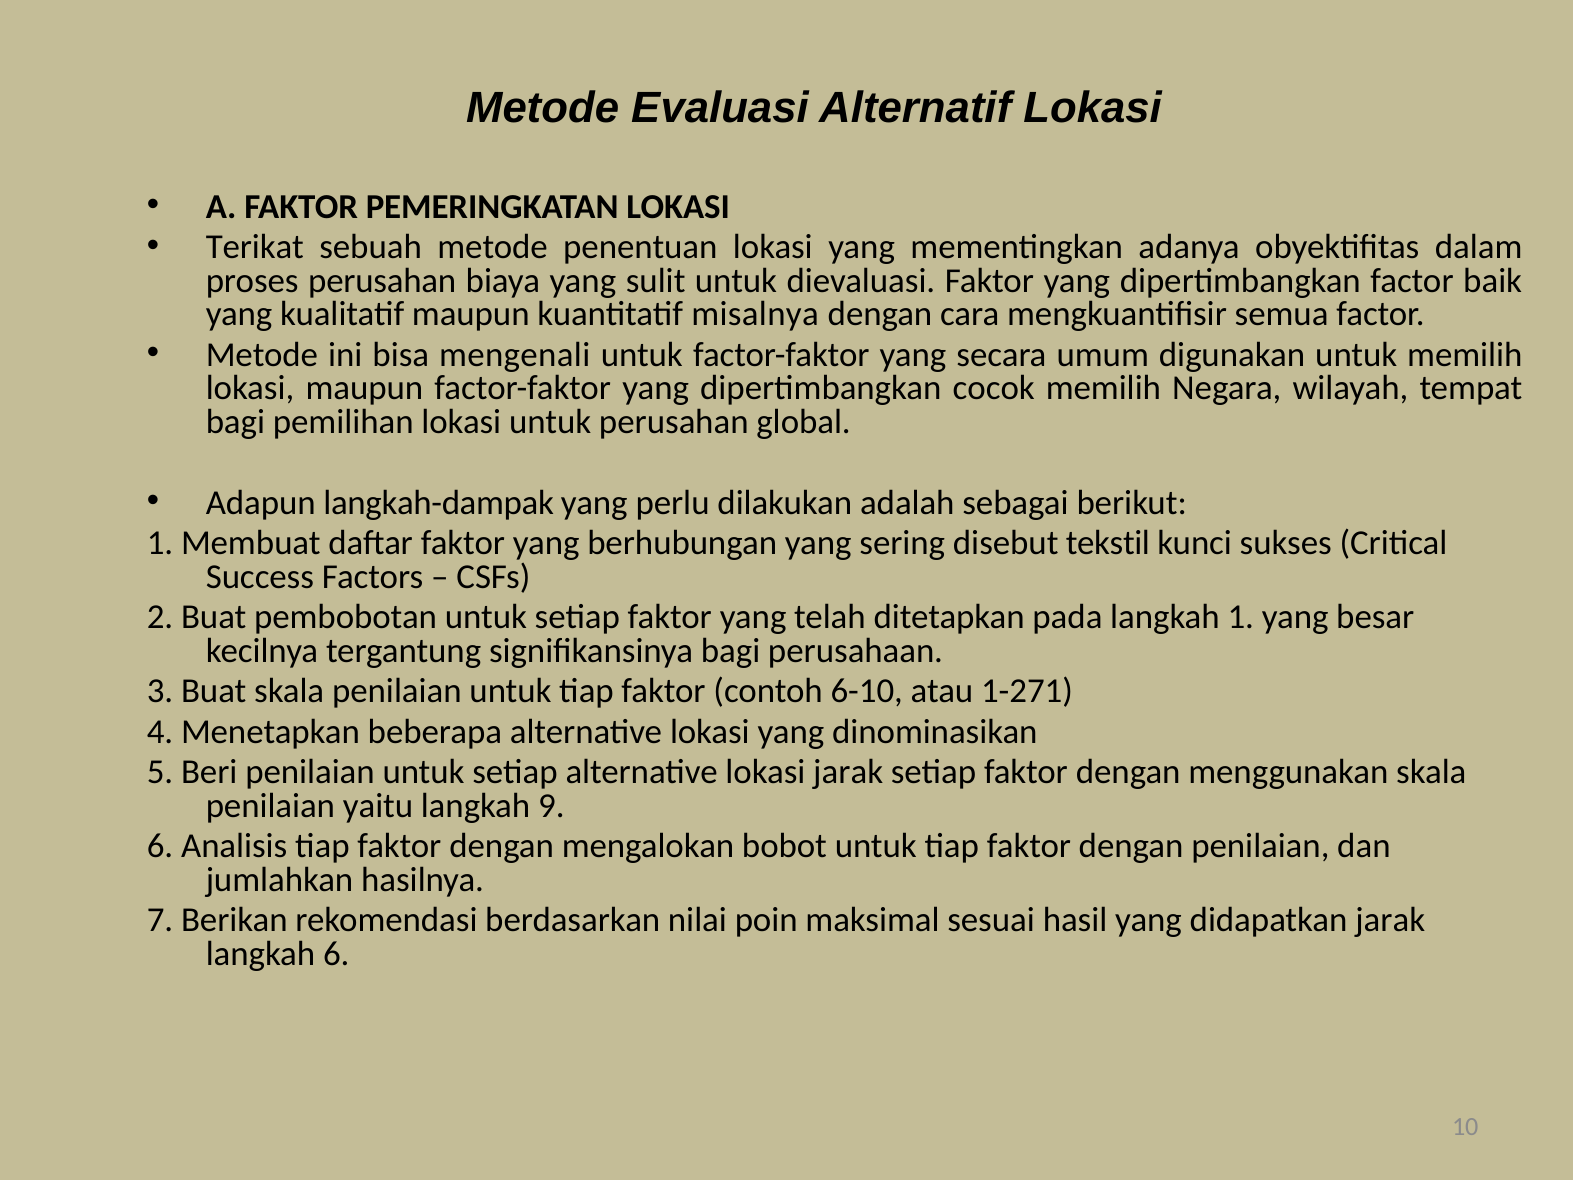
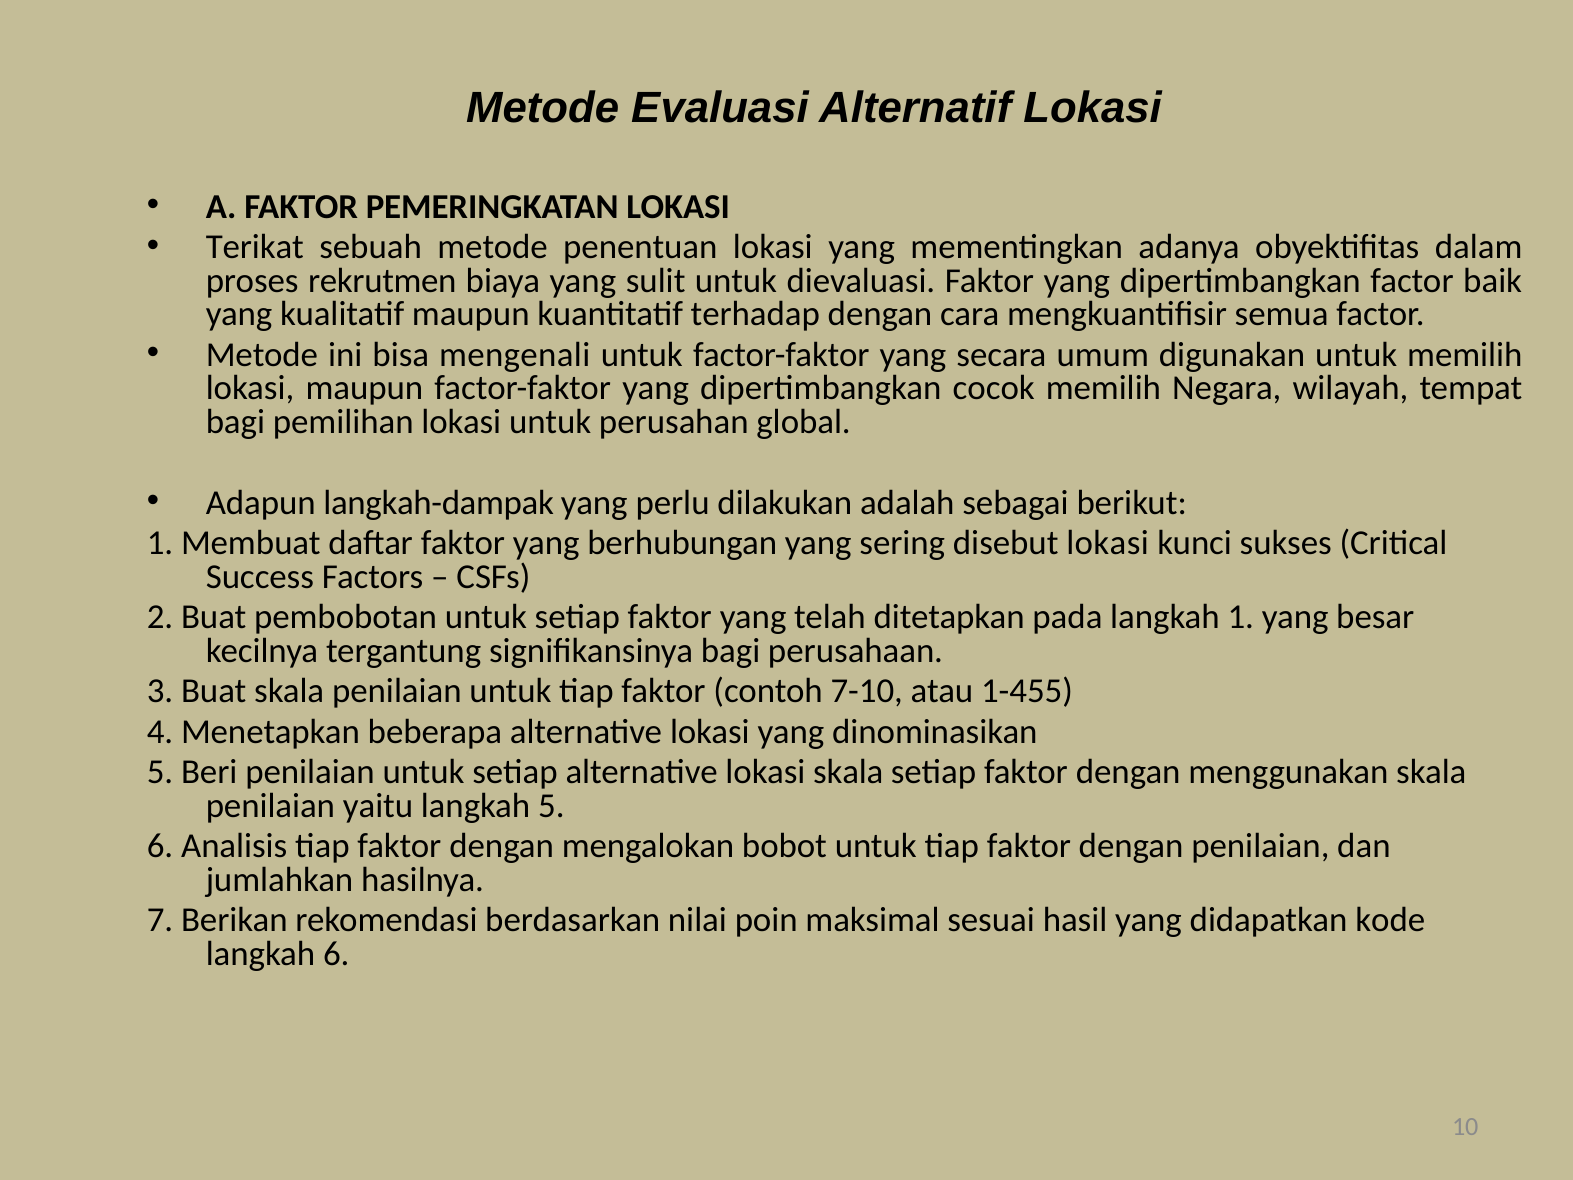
proses perusahan: perusahan -> rekrutmen (382, 281)
misalnya: misalnya -> terhadap (755, 314)
disebut tekstil: tekstil -> lokasi (1108, 543)
6-10: 6-10 -> 7-10 (867, 691)
1-271: 1-271 -> 1-455 (1027, 691)
lokasi jarak: jarak -> skala (848, 772)
langkah 9: 9 -> 5 (551, 806)
didapatkan jarak: jarak -> kode (1390, 920)
